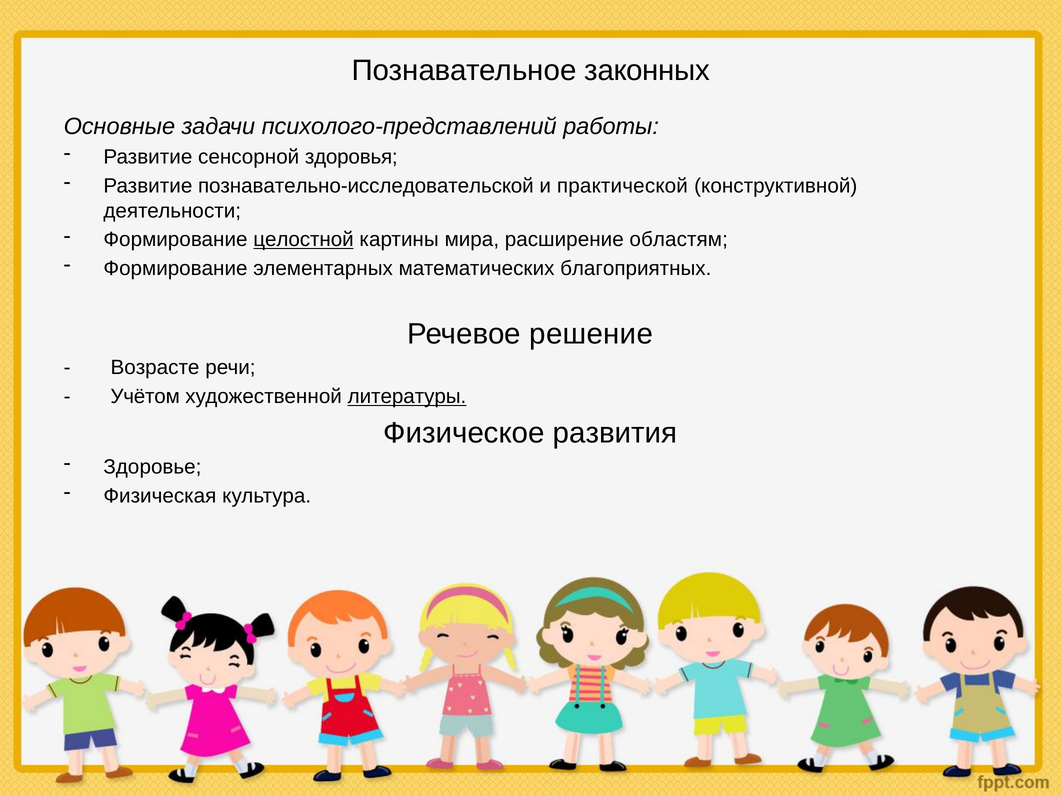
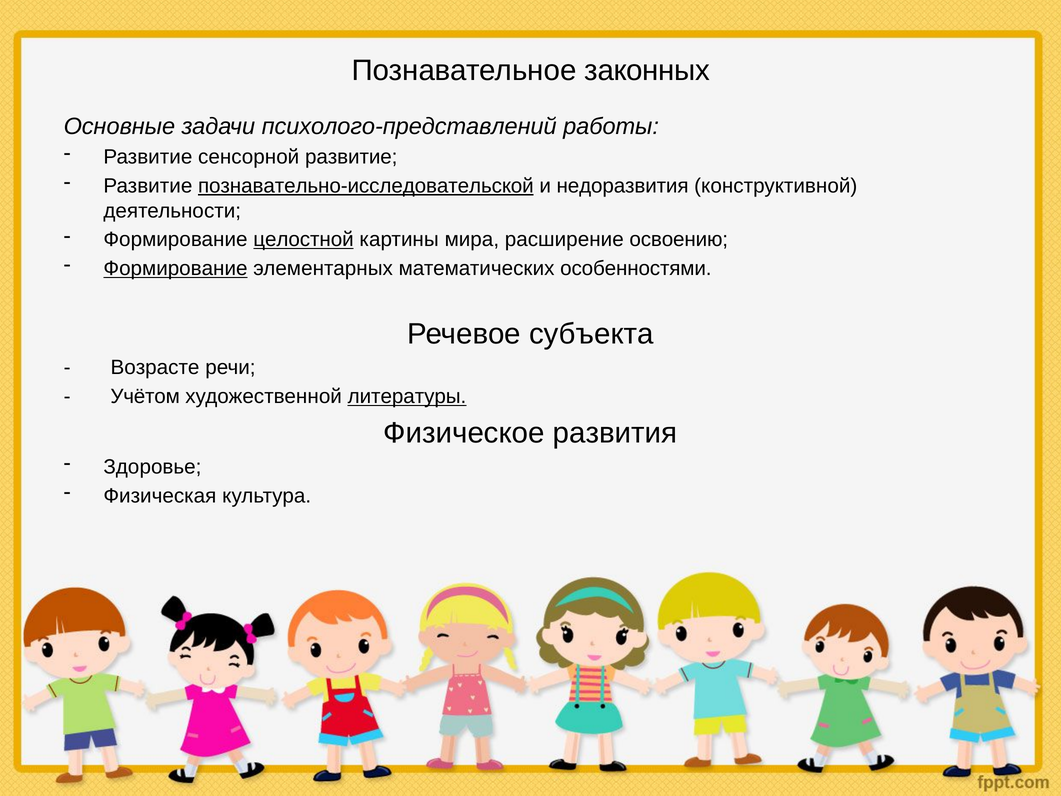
сенсорной здоровья: здоровья -> развитие (351, 157)
познавательно-исследовательской underline: none -> present (366, 186)
практической: практической -> недоразвития (623, 186)
областям: областям -> освоению (679, 240)
Формирование underline: none -> present (175, 268)
благоприятных: благоприятных -> особенностями (636, 268)
решение: решение -> субъекта (591, 334)
